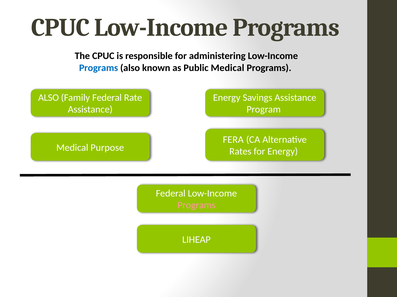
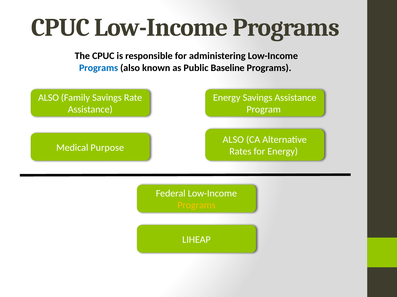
Public Medical: Medical -> Baseline (228, 68)
Family Federal: Federal -> Savings (107, 98)
FERA: FERA -> ALSO (233, 140)
Programs colour: pink -> yellow (196, 206)
